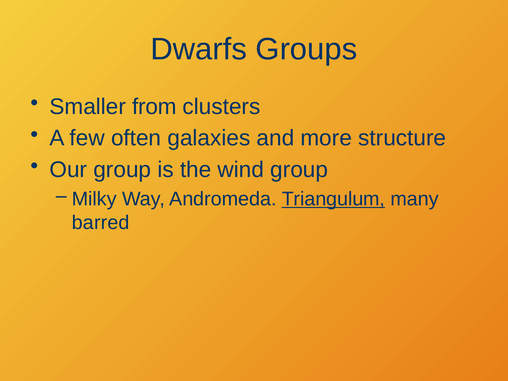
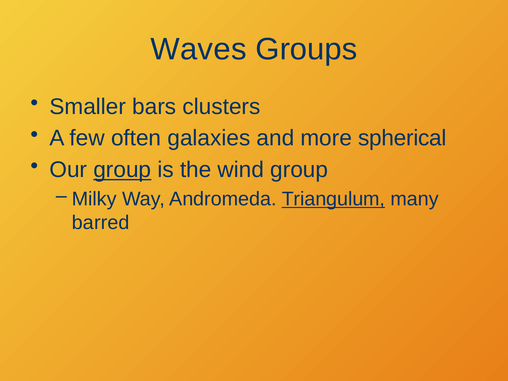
Dwarfs: Dwarfs -> Waves (199, 49)
from: from -> bars (154, 107)
structure: structure -> spherical (402, 138)
group underline: none -> present (122, 170)
